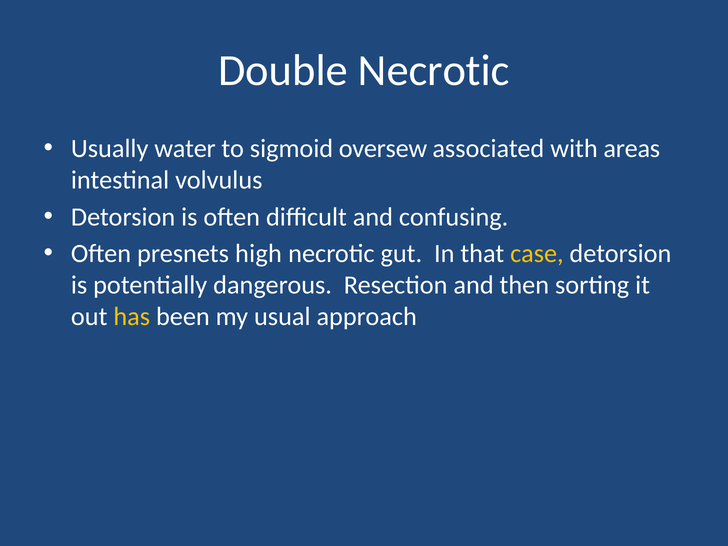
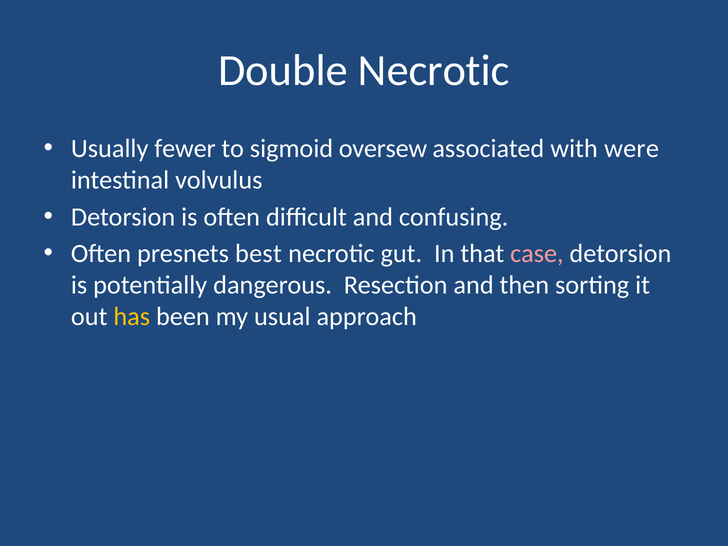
water: water -> fewer (185, 149)
areas: areas -> were (632, 149)
high: high -> best (258, 254)
case colour: yellow -> pink (537, 254)
